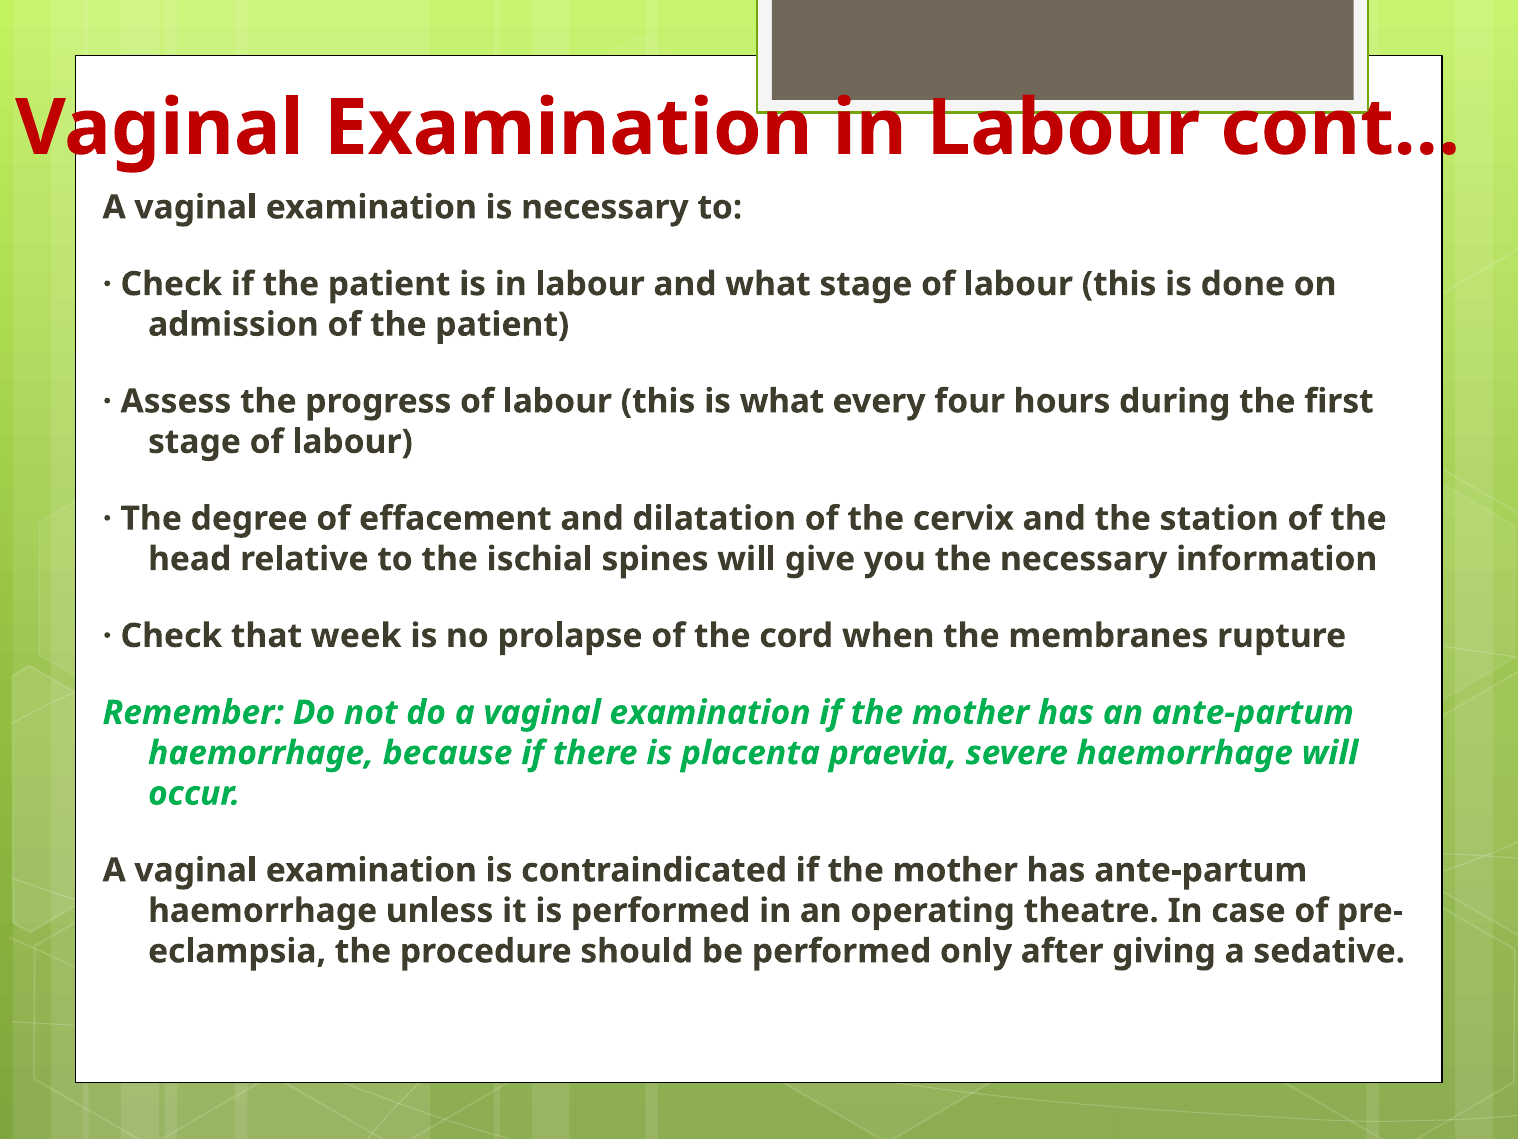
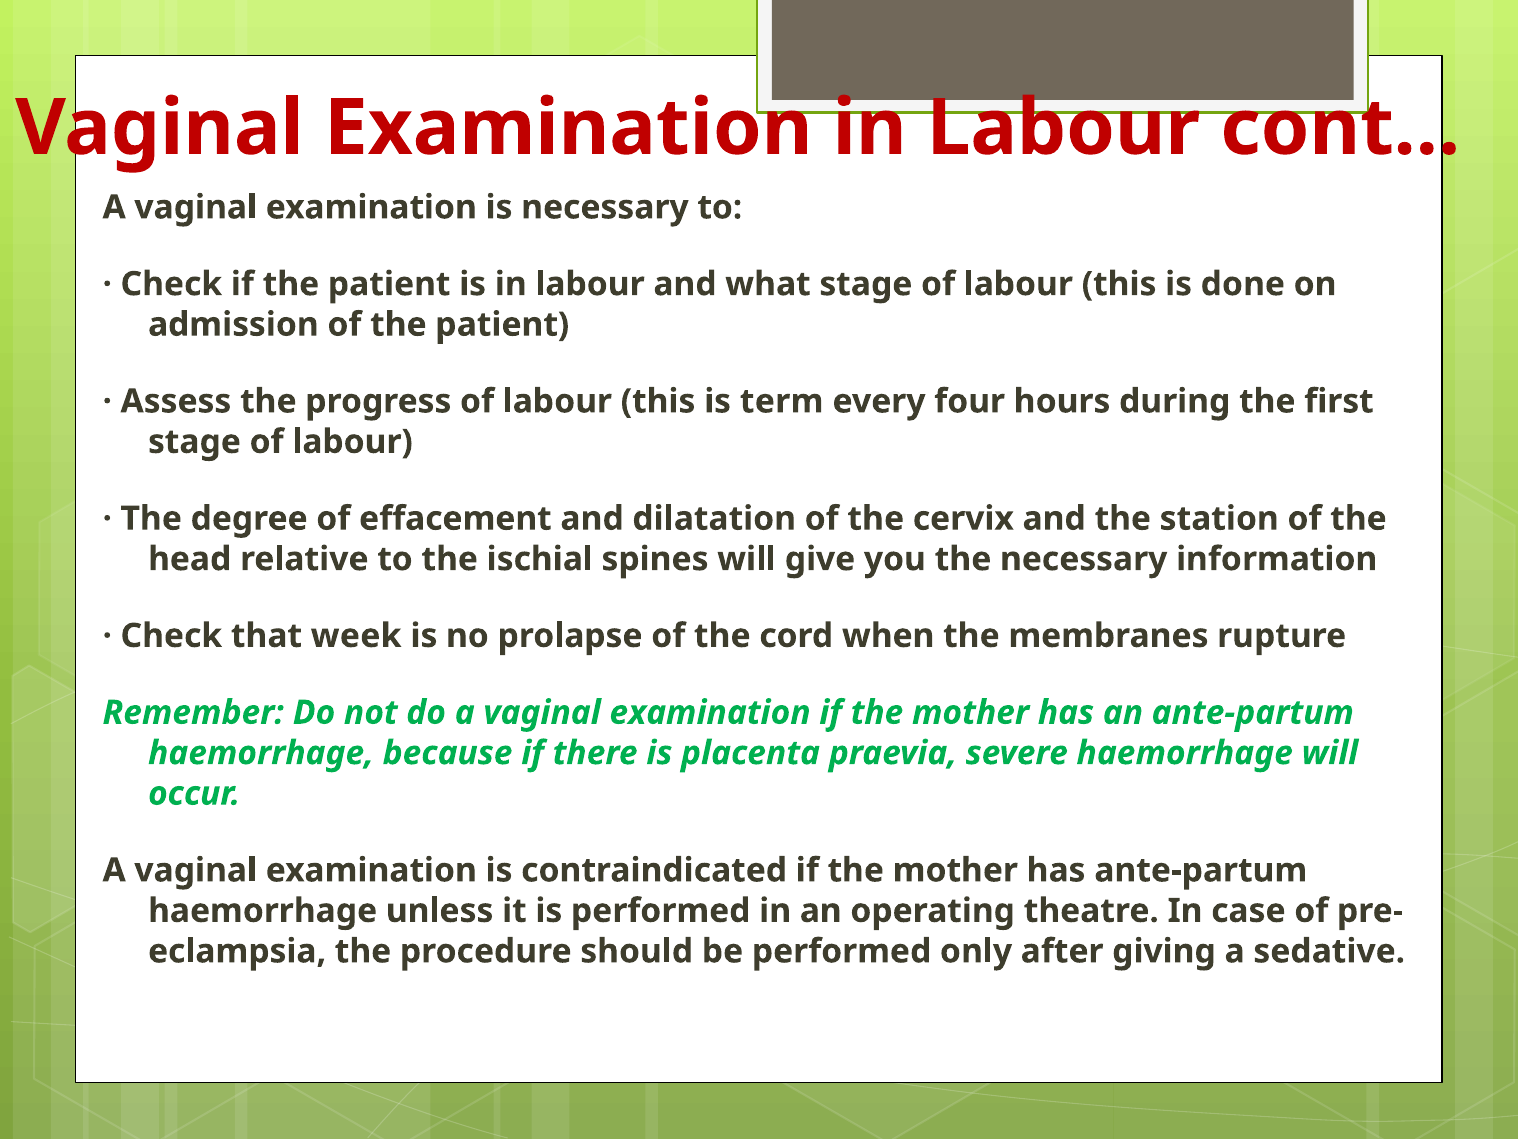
is what: what -> term (782, 401)
